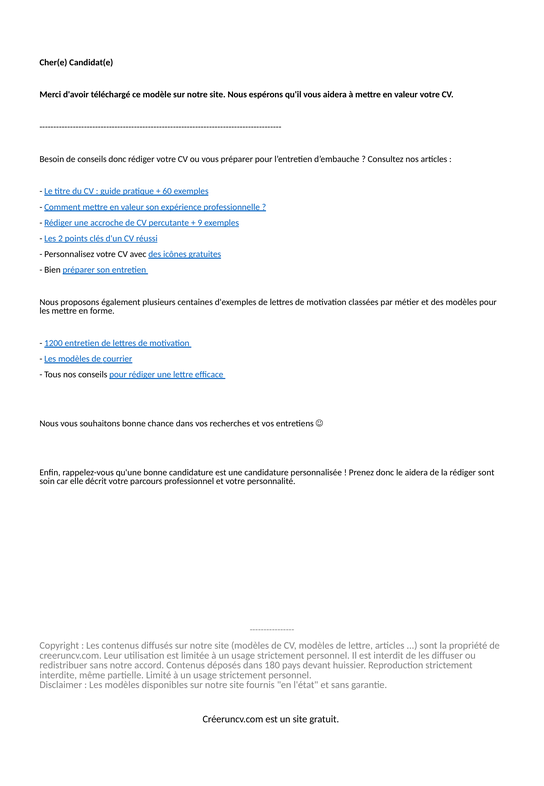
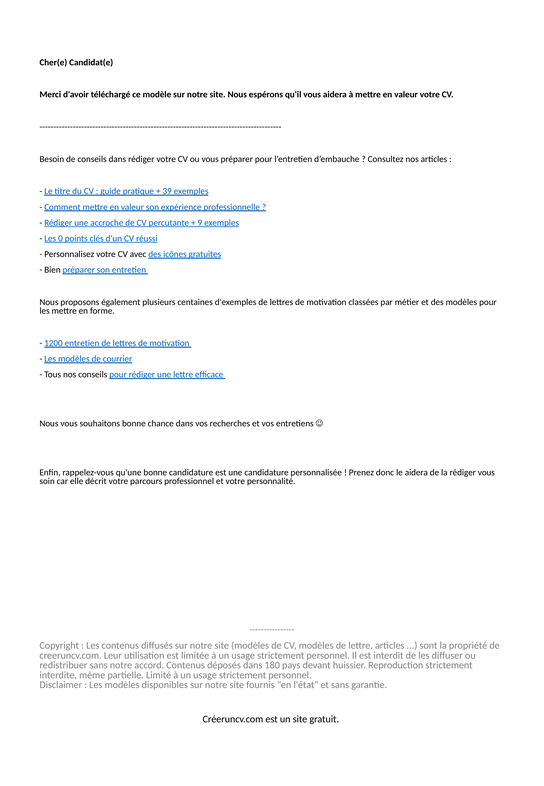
conseils donc: donc -> dans (117, 159)
60: 60 -> 39 (167, 191)
2: 2 -> 0 (60, 238)
rédiger sont: sont -> vous (486, 472)
